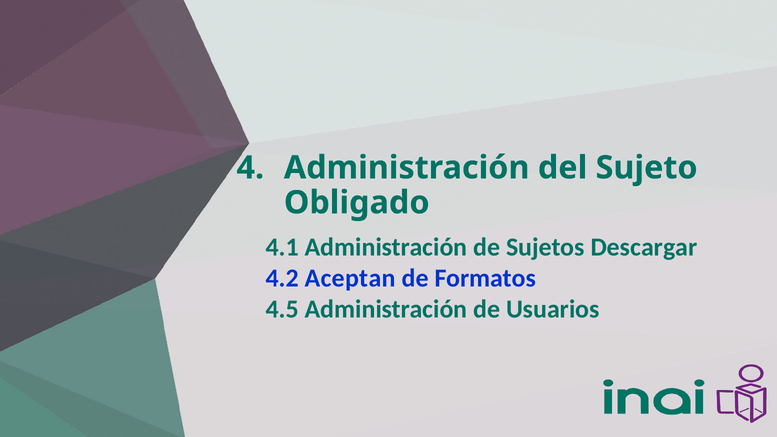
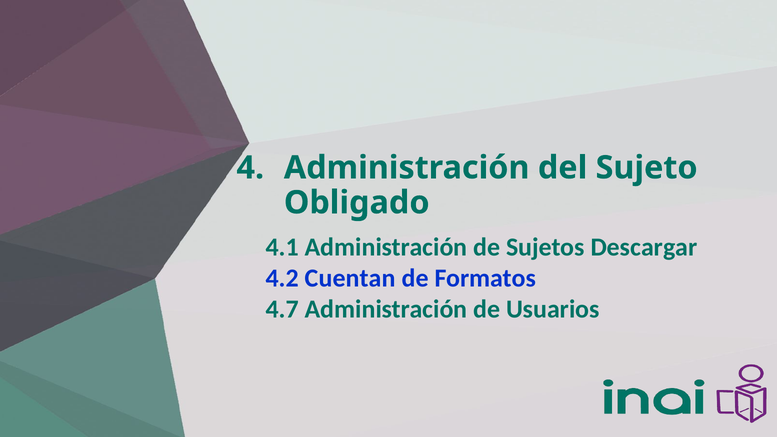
Aceptan: Aceptan -> Cuentan (350, 278)
4.5: 4.5 -> 4.7 (282, 309)
